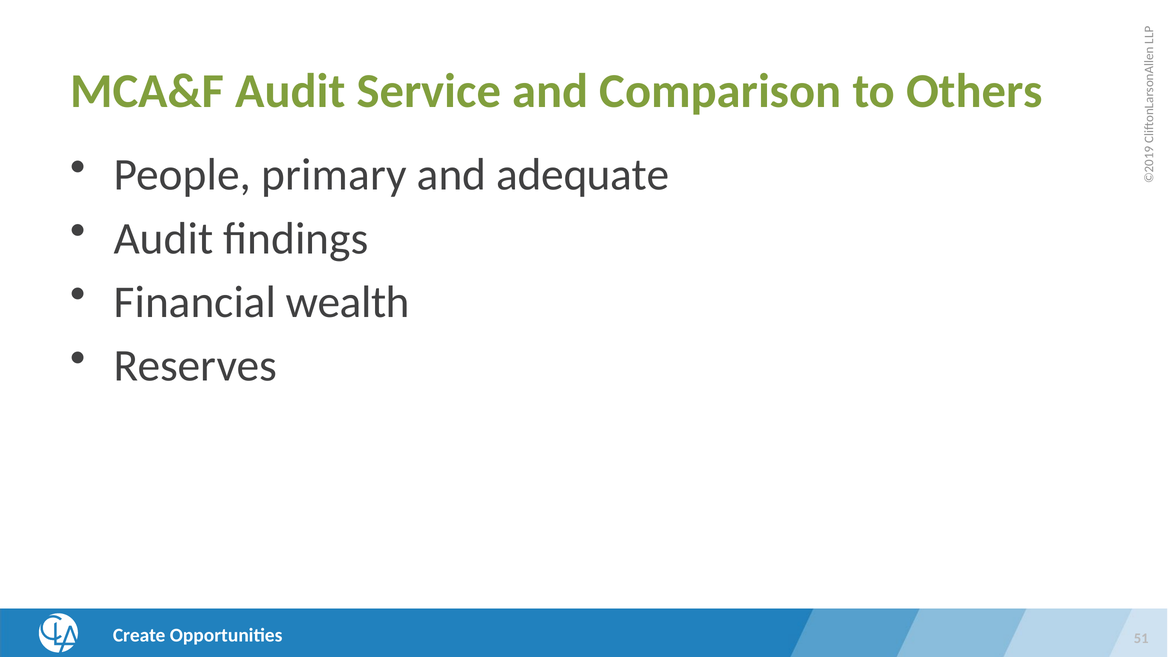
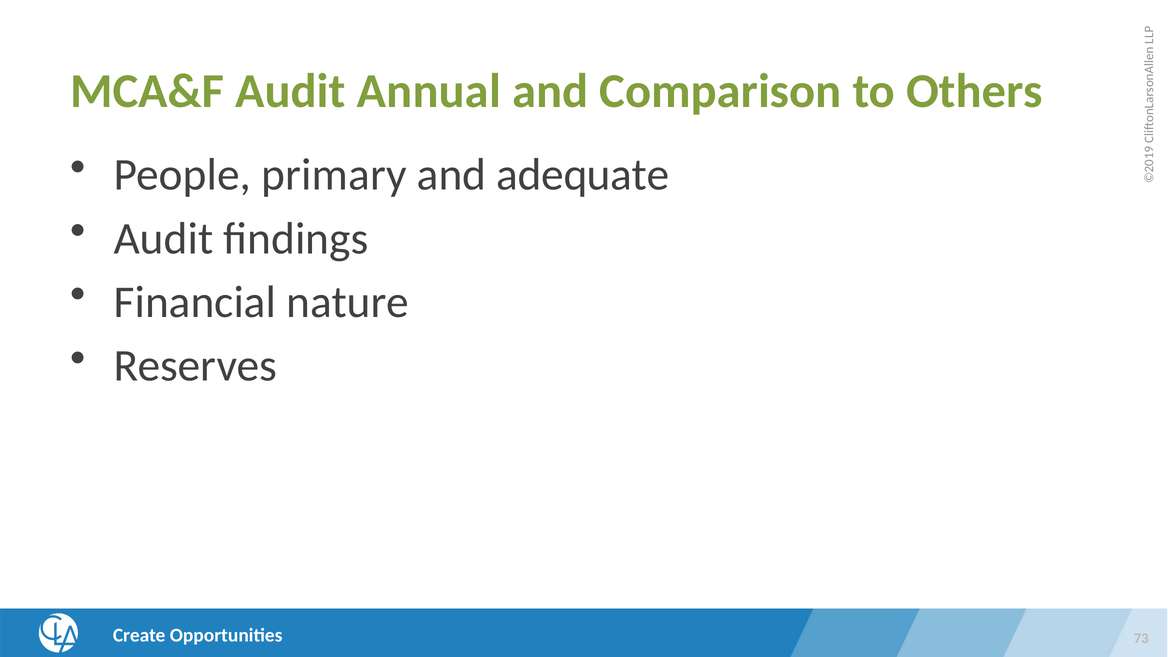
Service: Service -> Annual (429, 91)
wealth: wealth -> nature (348, 302)
51: 51 -> 73 (1141, 638)
